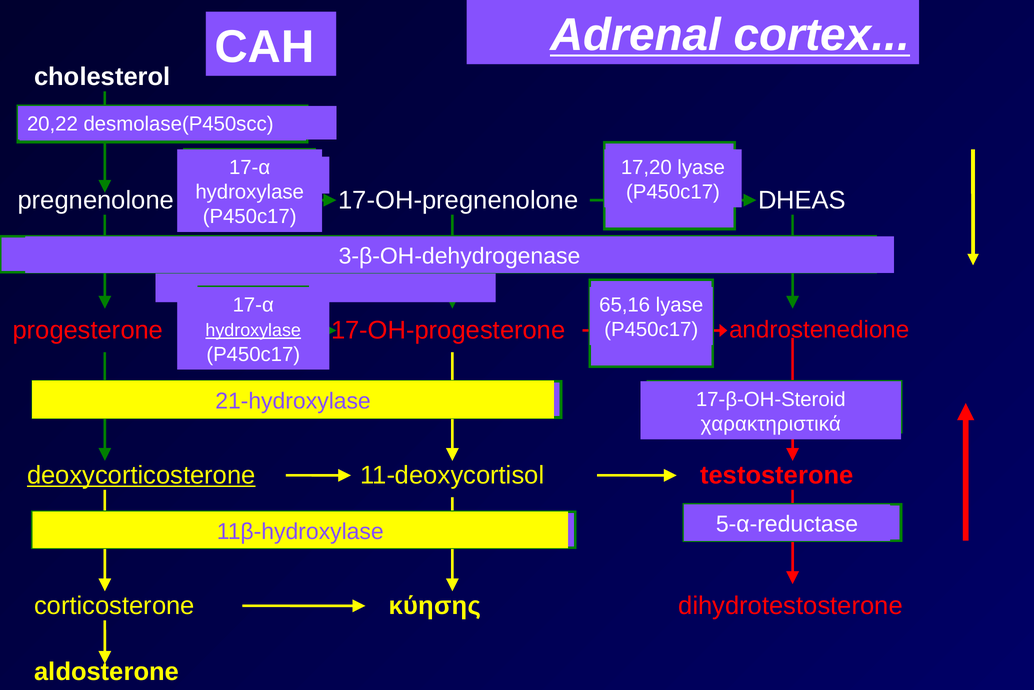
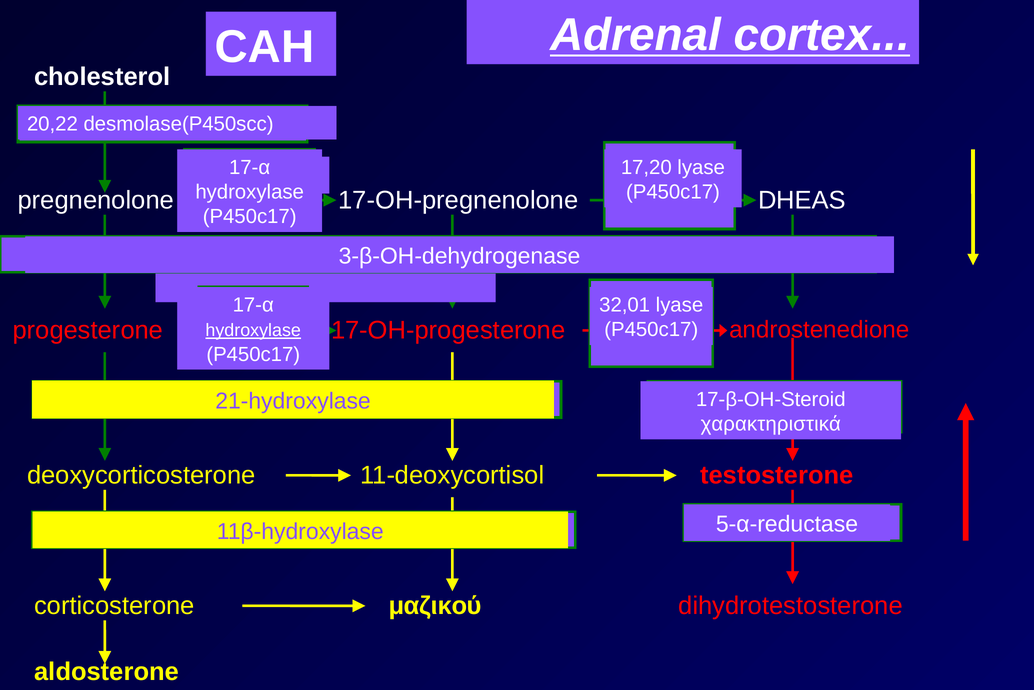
65,16: 65,16 -> 32,01 (625, 305)
deoxycorticosterone underline: present -> none (141, 475)
κύησης: κύησης -> μαζικού (435, 605)
